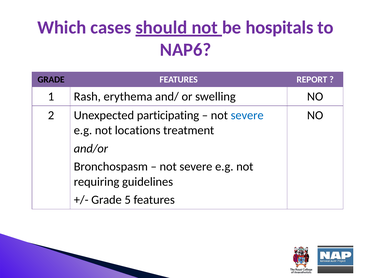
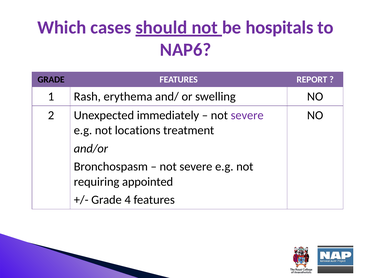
participating: participating -> immediately (168, 115)
severe colour: blue -> purple (247, 115)
guidelines: guidelines -> appointed (148, 182)
5: 5 -> 4 (128, 200)
